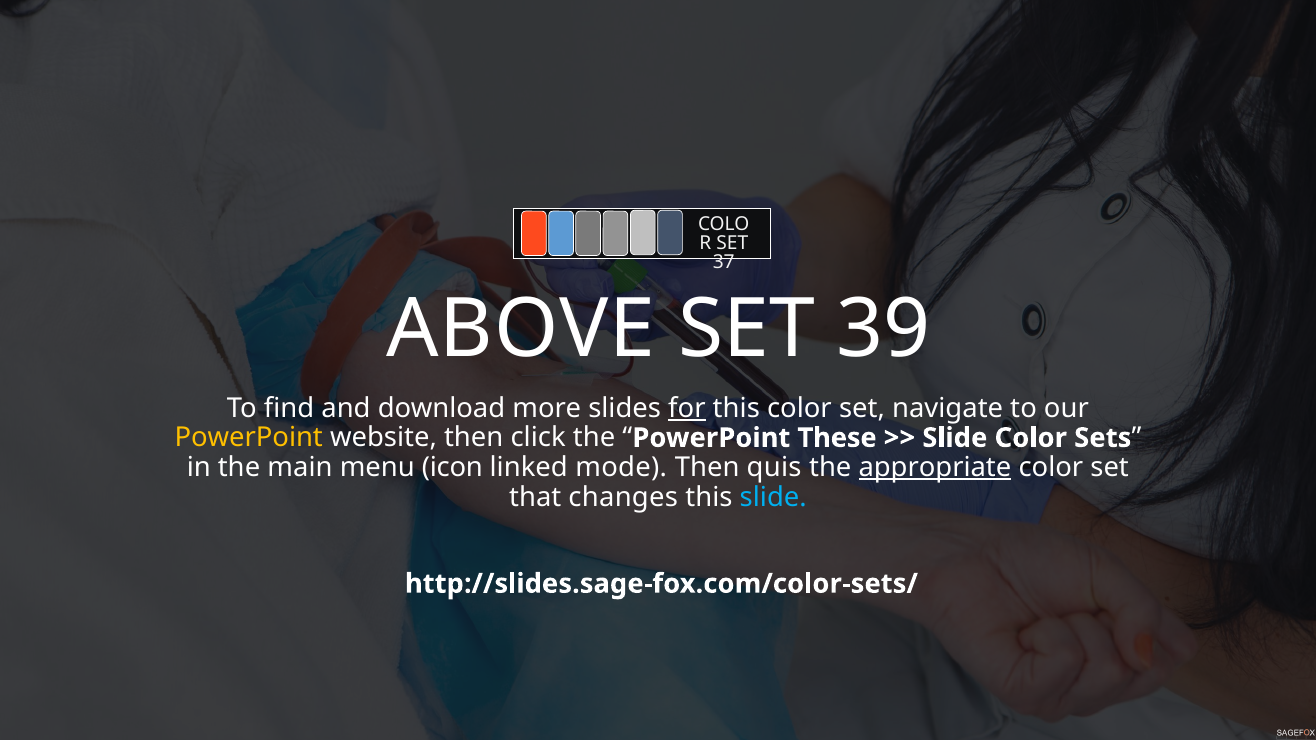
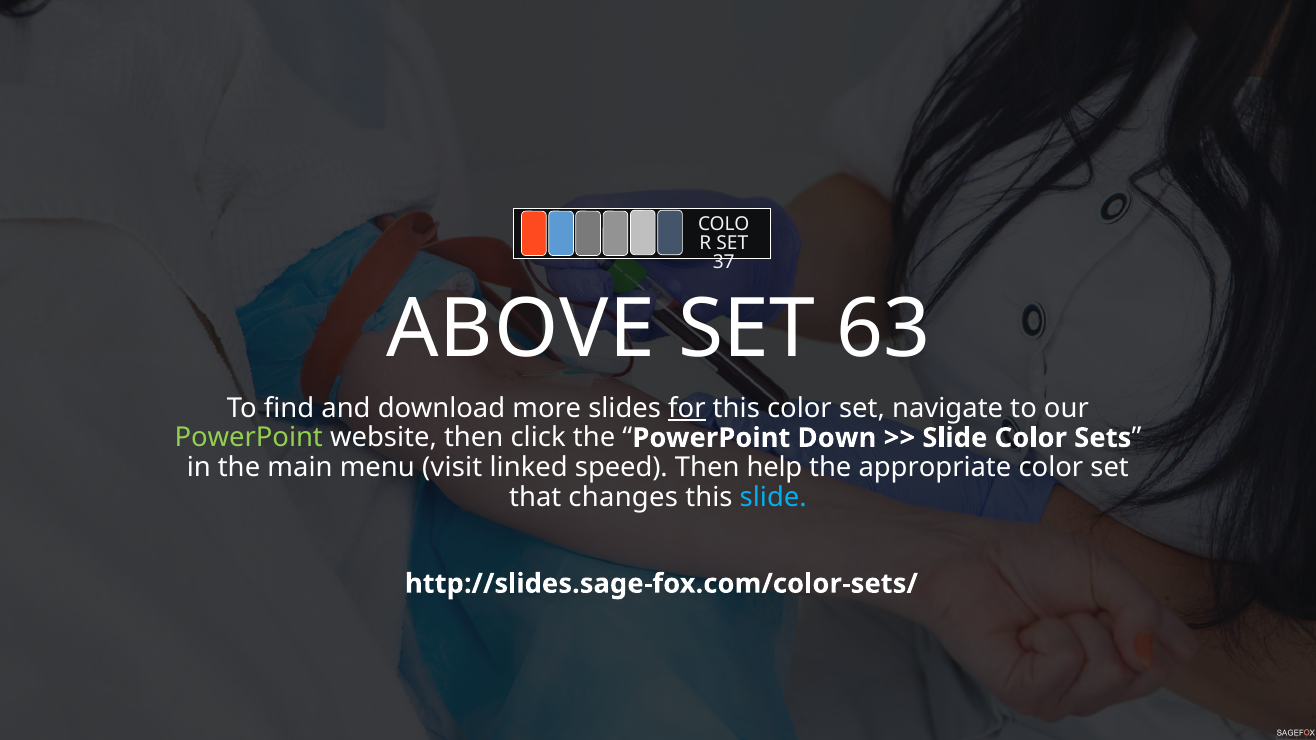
39: 39 -> 63 (883, 329)
PowerPoint colour: yellow -> light green (249, 438)
These: These -> Down (837, 438)
icon: icon -> visit (452, 468)
mode: mode -> speed (621, 468)
quis: quis -> help (774, 468)
appropriate underline: present -> none (935, 468)
